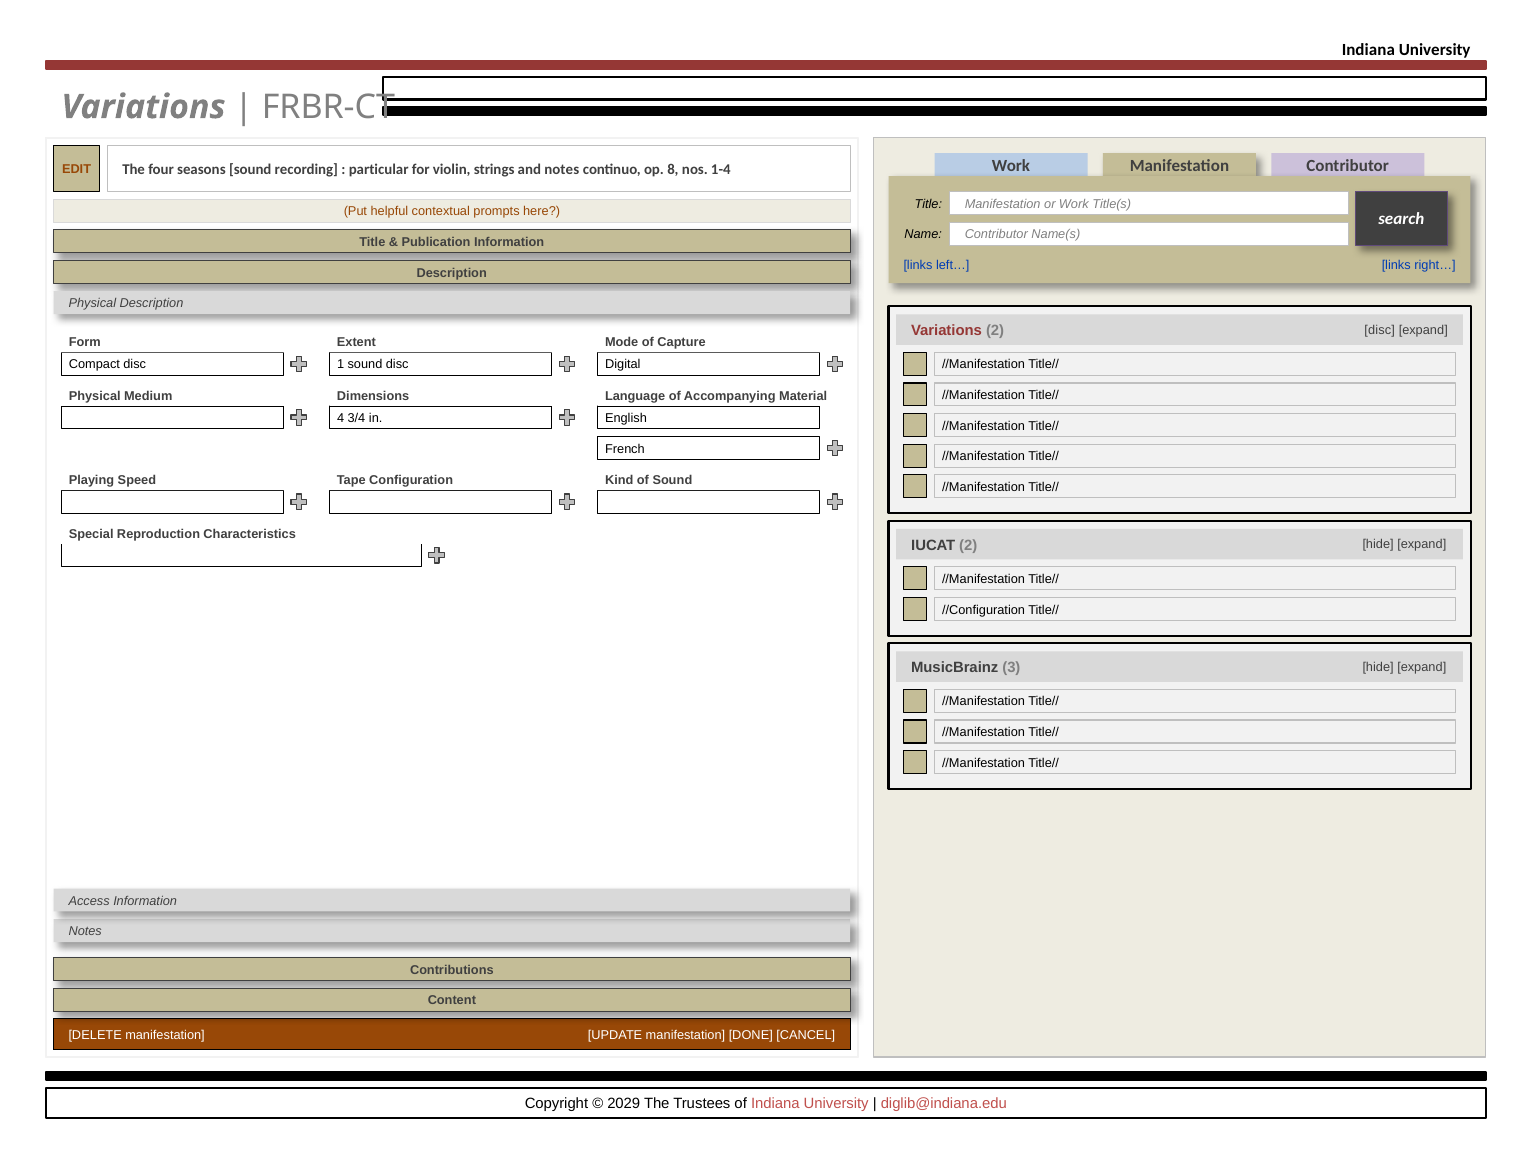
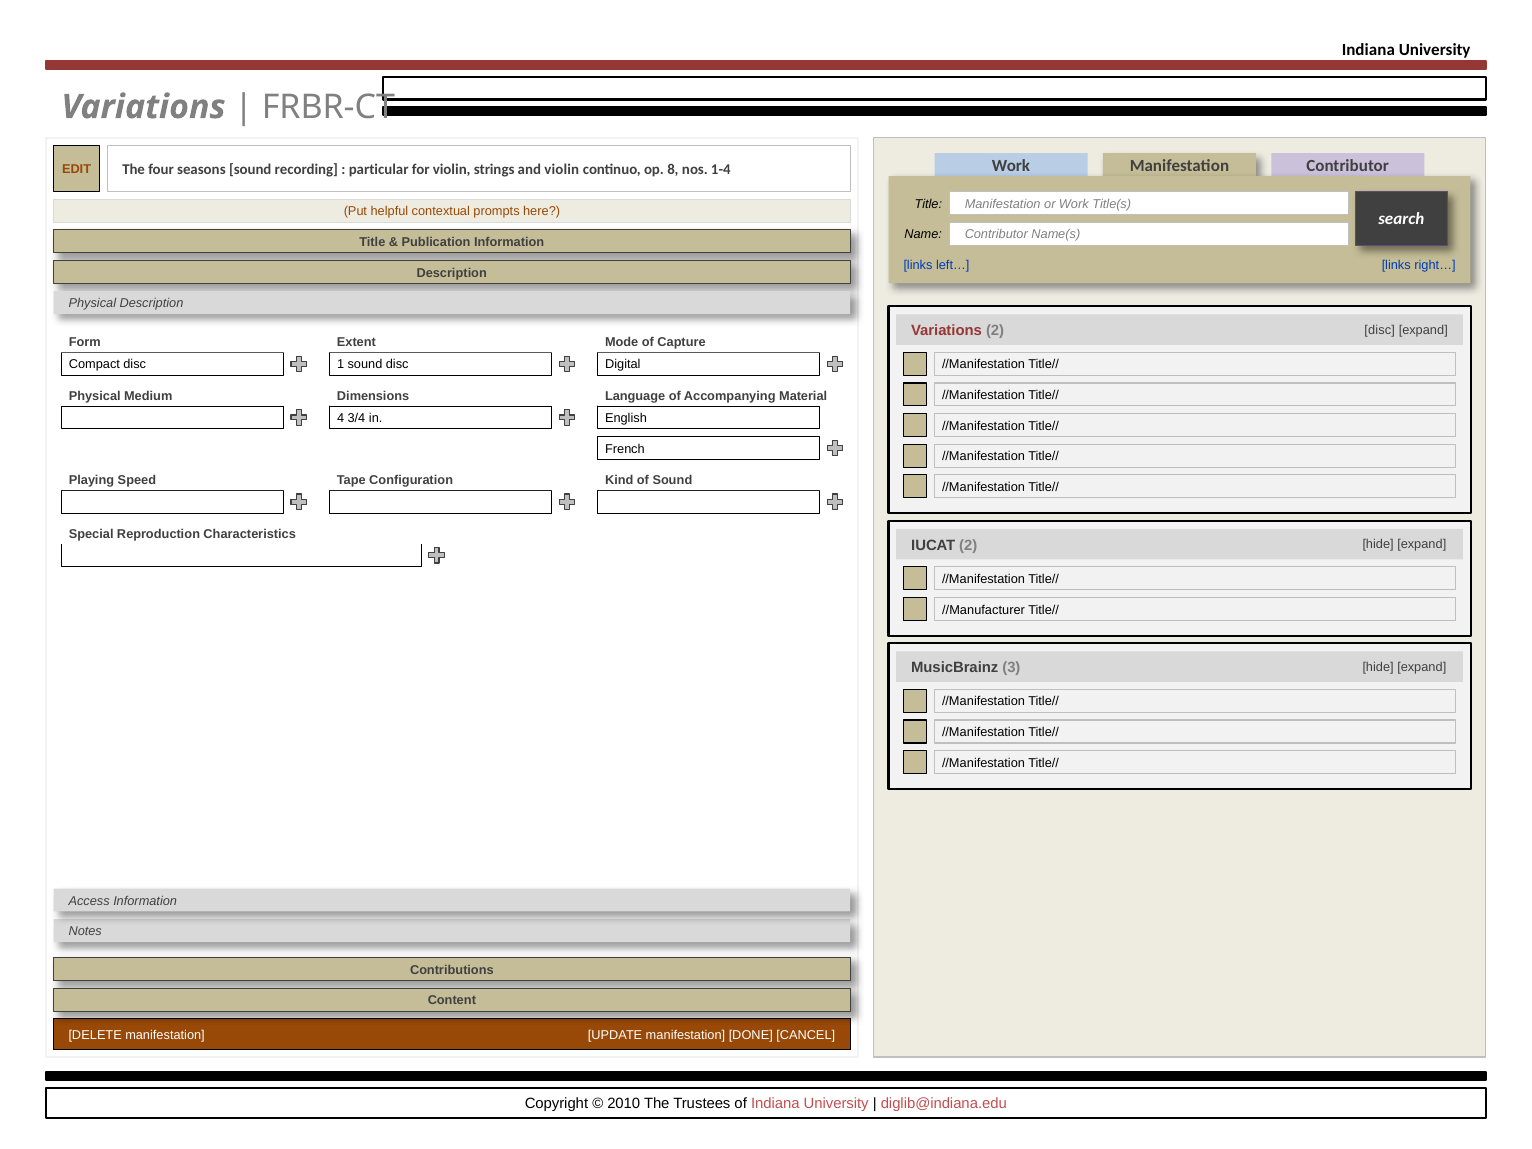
and notes: notes -> violin (562, 170)
//Configuration: //Configuration -> //Manufacturer (984, 610)
2029: 2029 -> 2010 (624, 1104)
